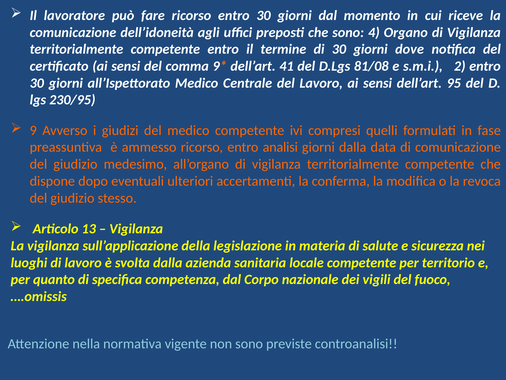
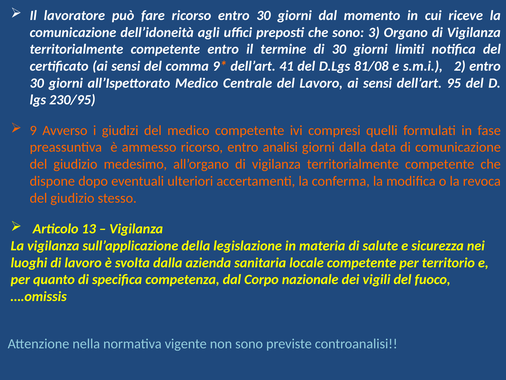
4: 4 -> 3 (374, 32)
dove: dove -> limiti (410, 49)
